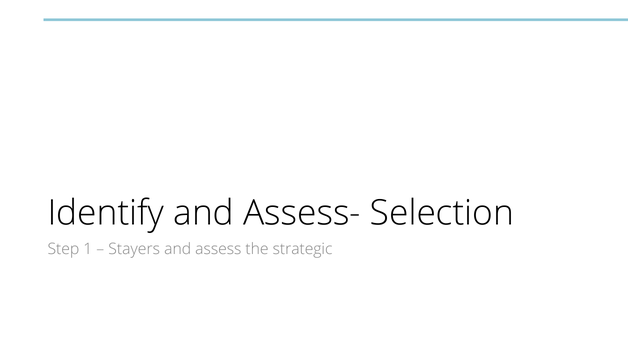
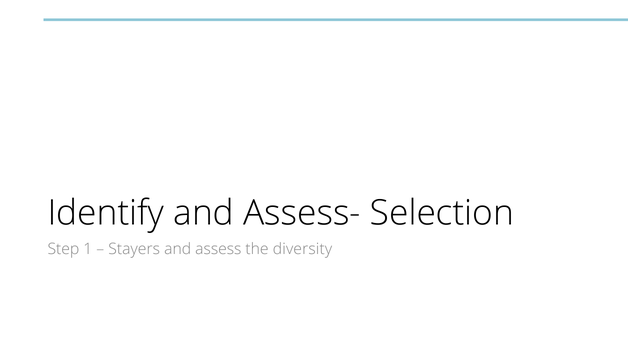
strategic: strategic -> diversity (302, 249)
